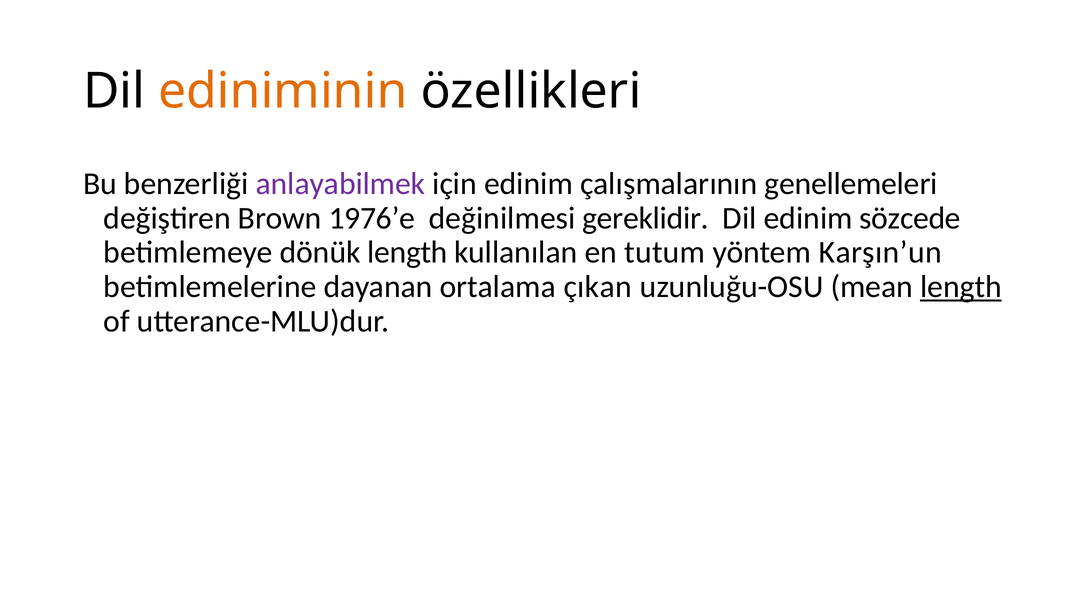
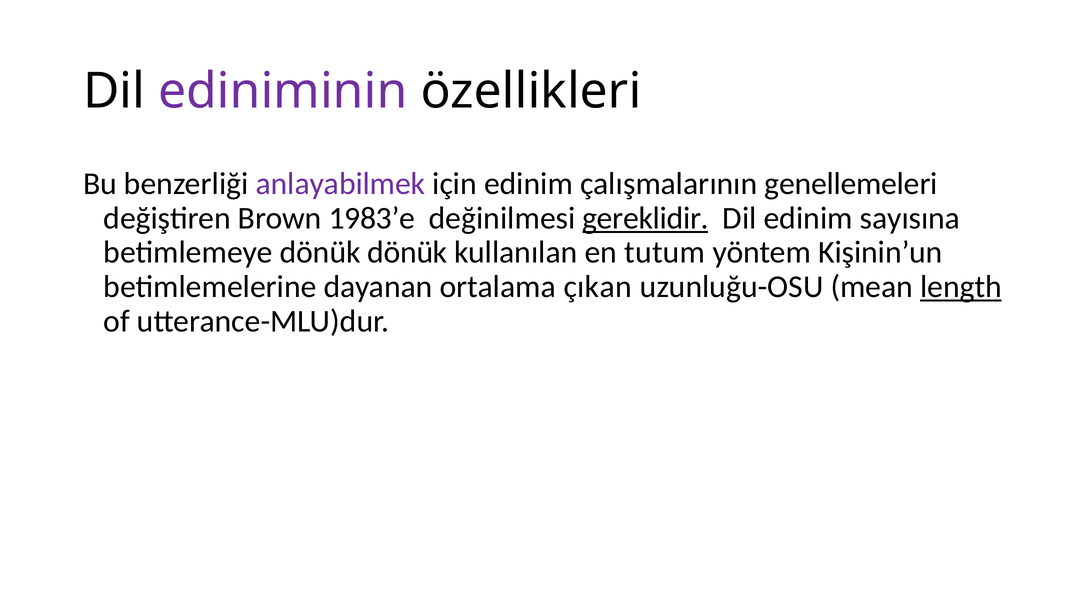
ediniminin colour: orange -> purple (283, 91)
1976’e: 1976’e -> 1983’e (372, 218)
gereklidir underline: none -> present (646, 218)
sözcede: sözcede -> sayısına (910, 218)
dönük length: length -> dönük (407, 253)
Karşın’un: Karşın’un -> Kişinin’un (880, 253)
